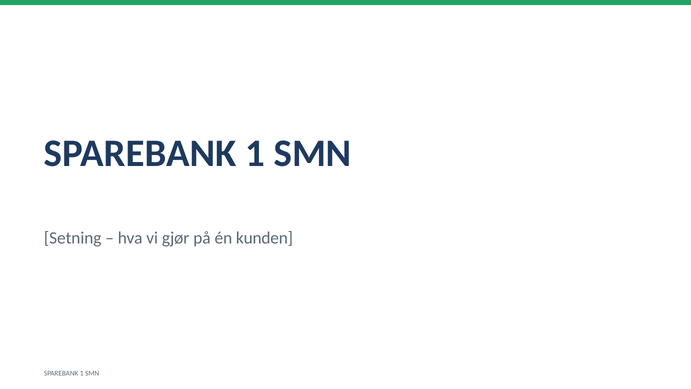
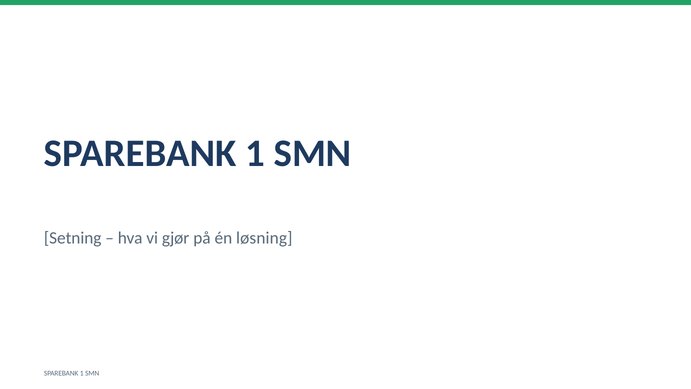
kunden: kunden -> løsning (264, 238)
